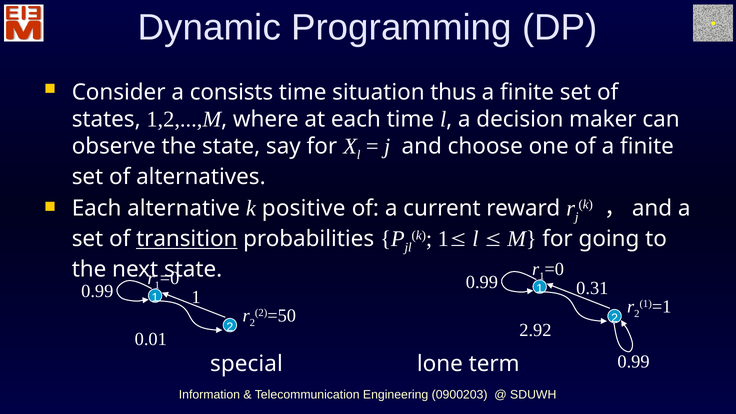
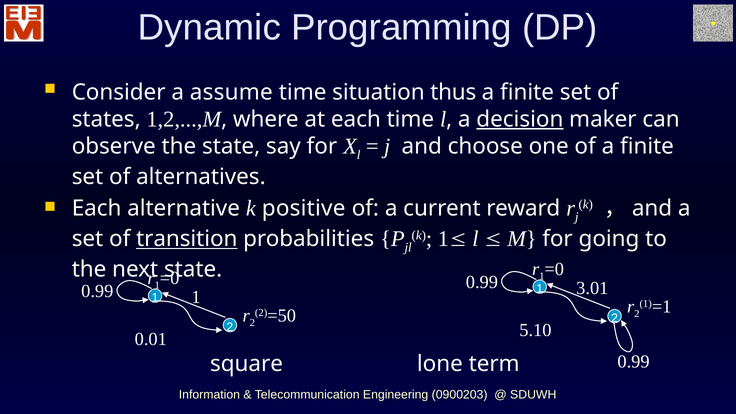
consists: consists -> assume (231, 92)
decision underline: none -> present (520, 119)
0.31: 0.31 -> 3.01 (592, 289)
2.92: 2.92 -> 5.10 (535, 331)
special: special -> square (247, 364)
